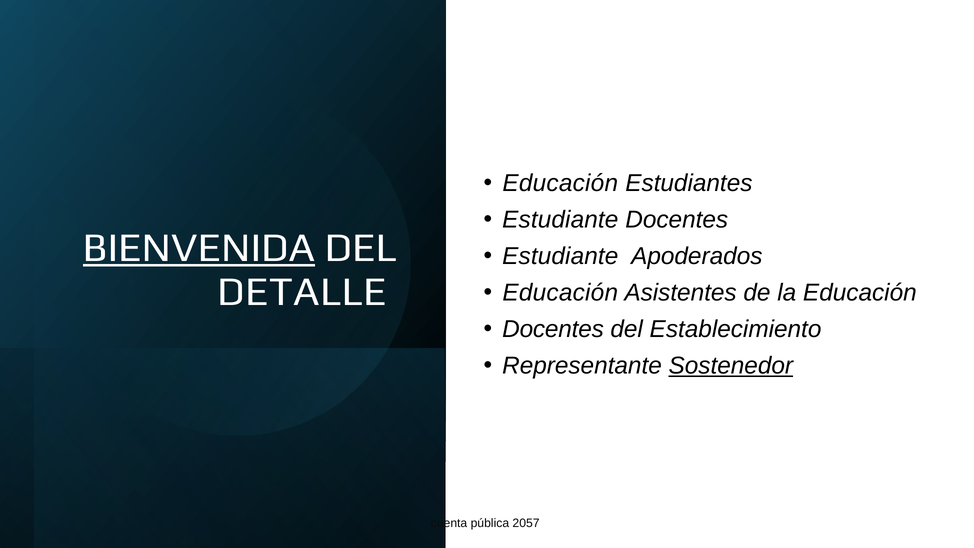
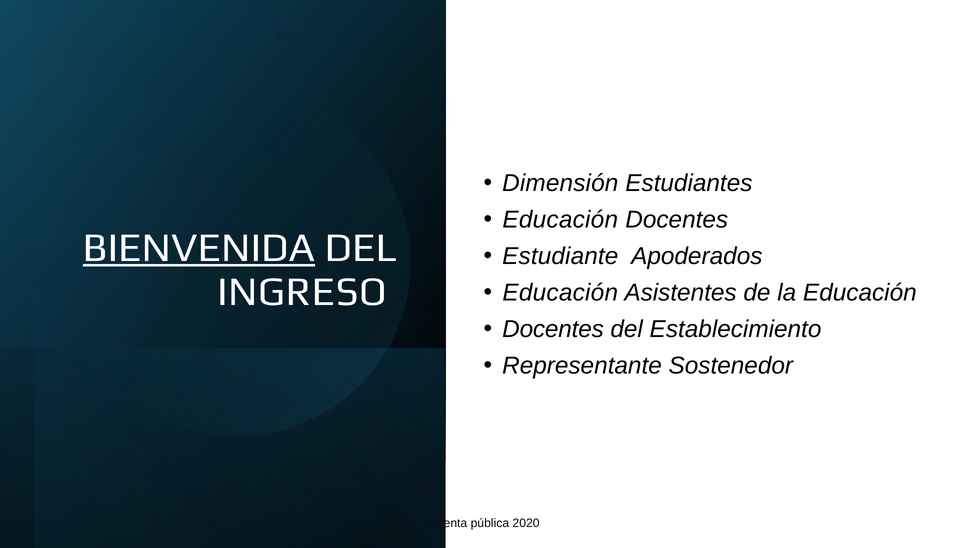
Educación: Educación -> Dimensión (560, 183)
Estudiante: Estudiante -> Educación (560, 220)
DETALLE: DETALLE -> INGRESO (302, 292)
Sostenedor underline: present -> none (731, 366)
2057: 2057 -> 2020 (526, 523)
